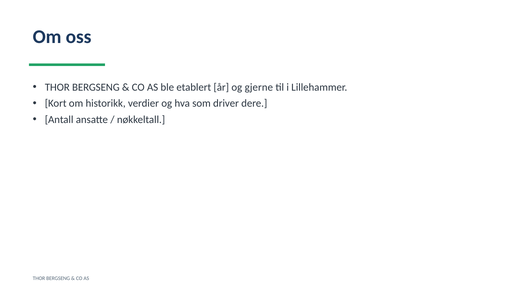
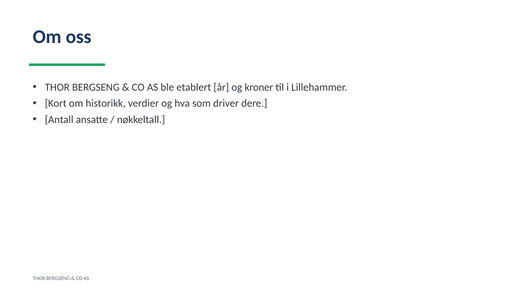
gjerne: gjerne -> kroner (259, 87)
